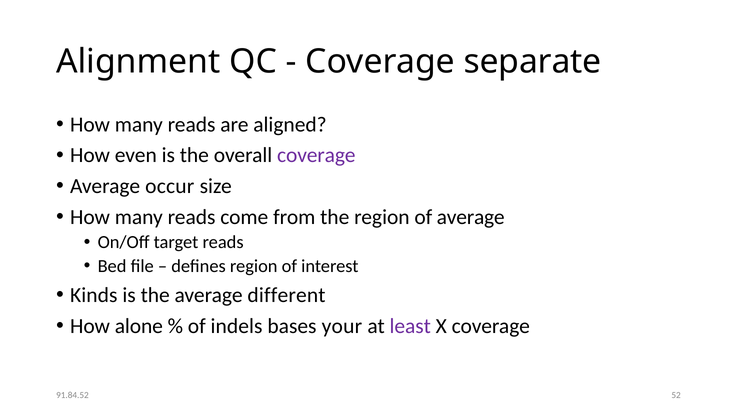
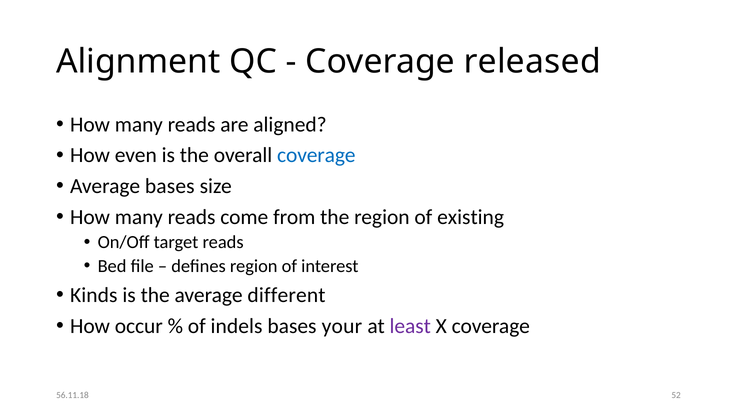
separate: separate -> released (532, 62)
coverage colour: purple -> blue (316, 156)
Average occur: occur -> bases (170, 186)
of average: average -> existing (471, 217)
alone: alone -> occur (139, 327)
91.84.52: 91.84.52 -> 56.11.18 (72, 396)
